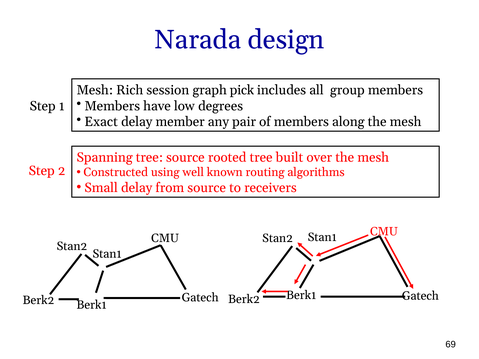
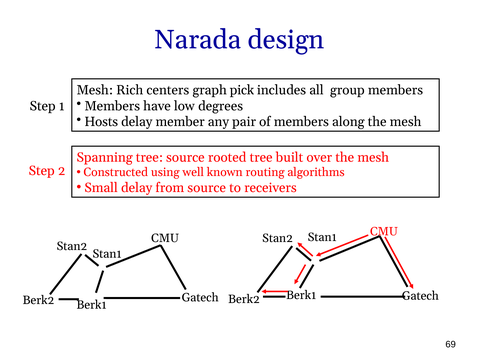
session: session -> centers (168, 90)
Exact: Exact -> Hosts (101, 122)
